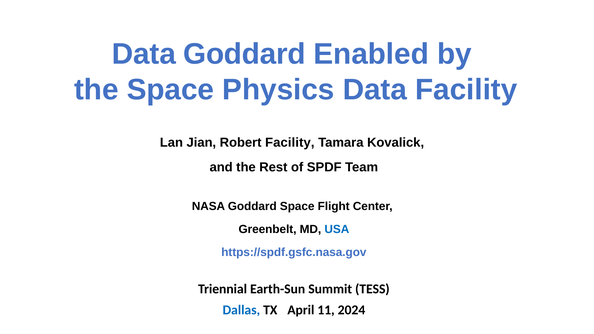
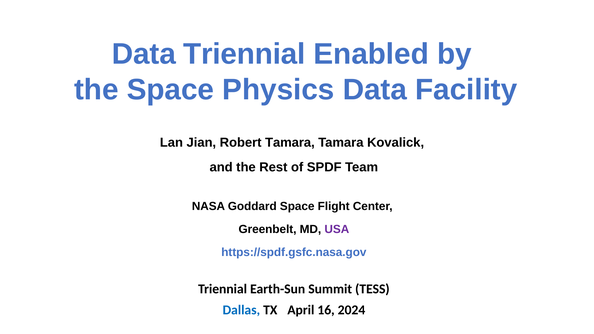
Data Goddard: Goddard -> Triennial (244, 54)
Robert Facility: Facility -> Tamara (290, 143)
USA colour: blue -> purple (337, 229)
11: 11 -> 16 (326, 310)
